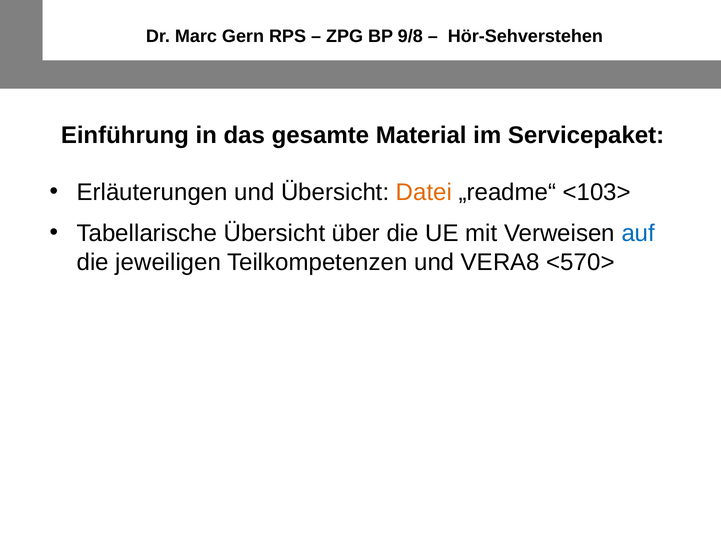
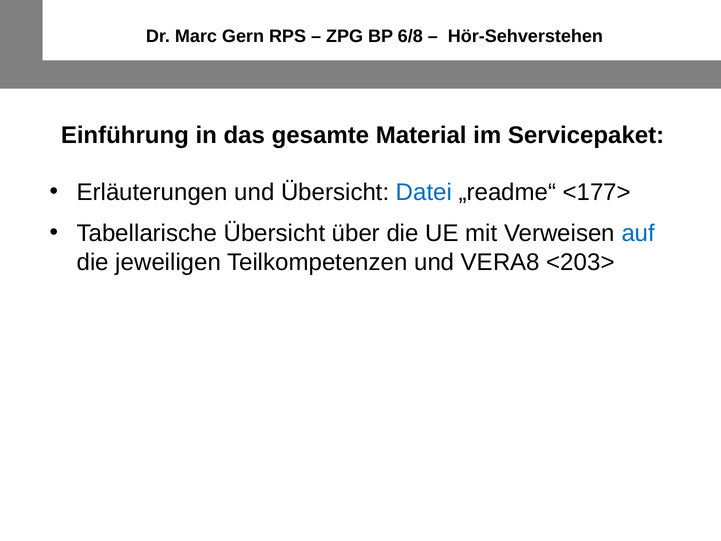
9/8: 9/8 -> 6/8 (410, 36)
Datei colour: orange -> blue (424, 192)
<103>: <103> -> <177> (597, 192)
<570>: <570> -> <203> (580, 262)
